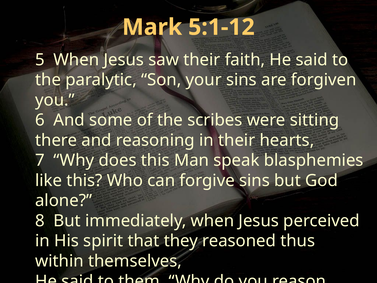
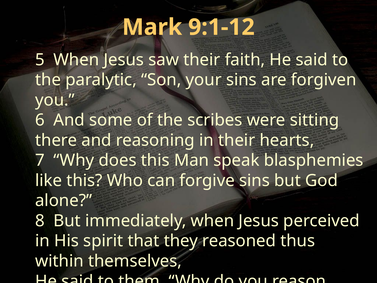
5:1-12: 5:1-12 -> 9:1-12 (221, 27)
